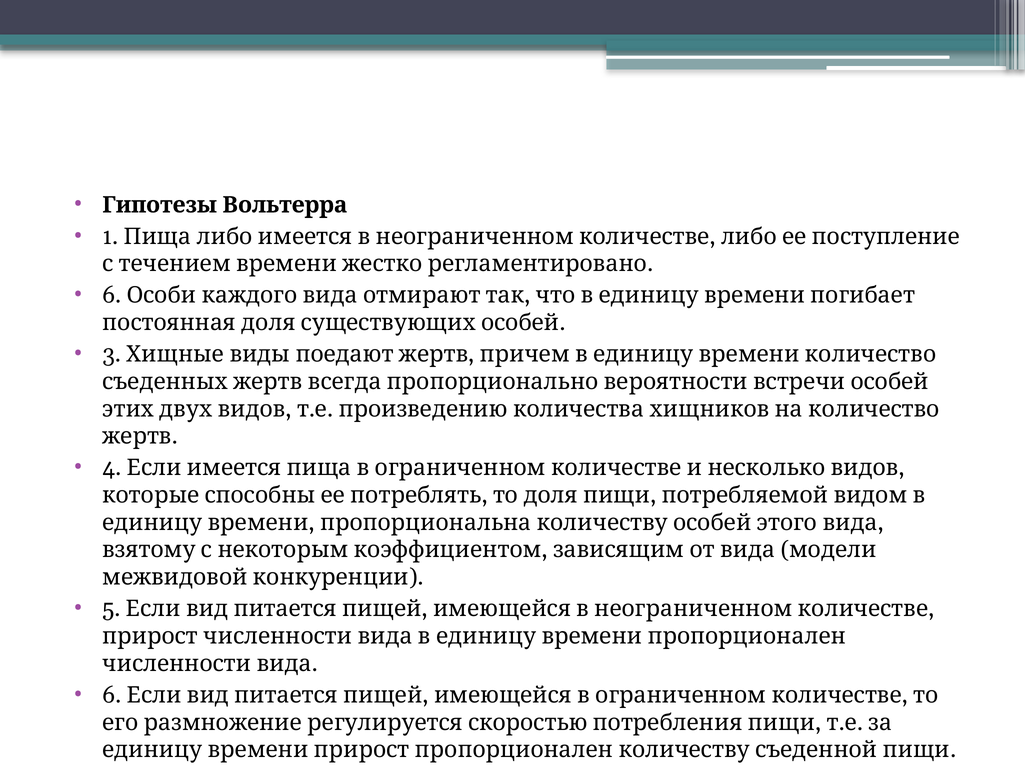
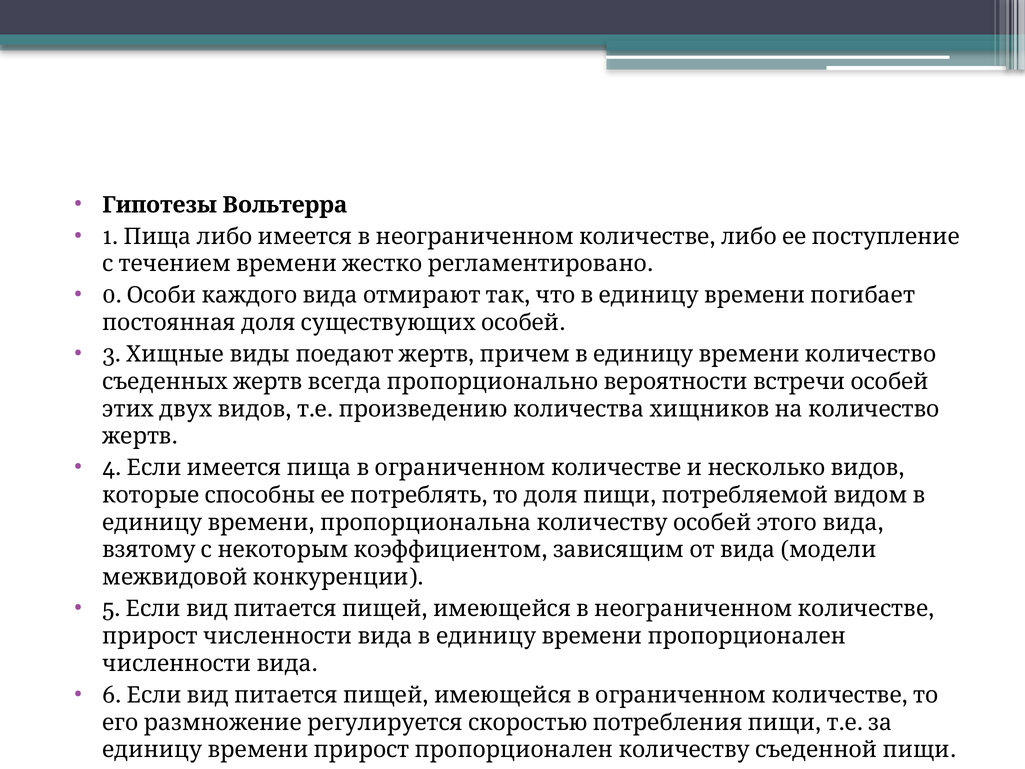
6: 6 -> 0 (112, 295)
